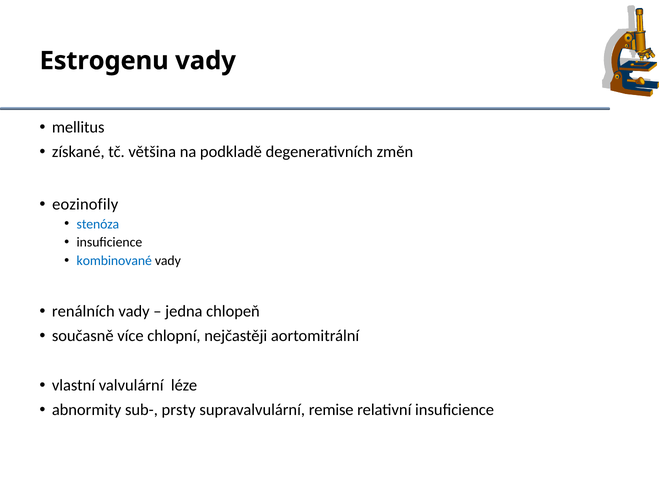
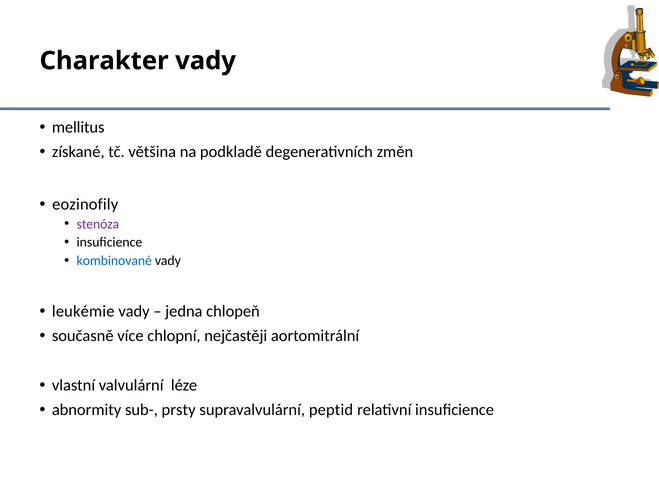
Estrogenu: Estrogenu -> Charakter (104, 61)
stenóza colour: blue -> purple (98, 224)
renálních: renálních -> leukémie (83, 312)
remise: remise -> peptid (331, 410)
